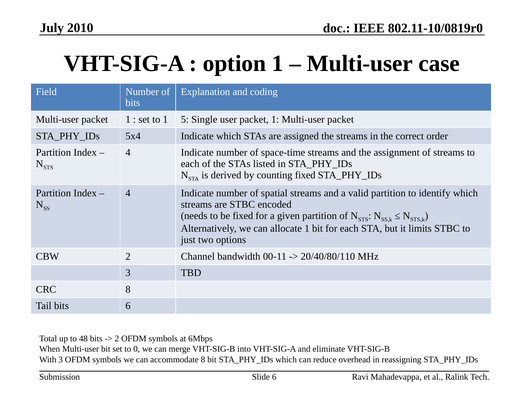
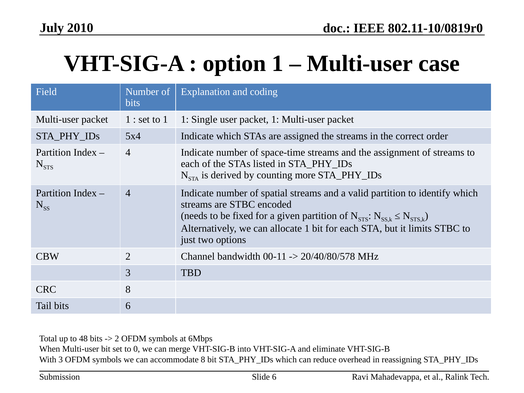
1 5: 5 -> 1 (185, 119)
counting fixed: fixed -> more (305, 175)
20/40/80/110: 20/40/80/110 -> 20/40/80/578 (328, 256)
